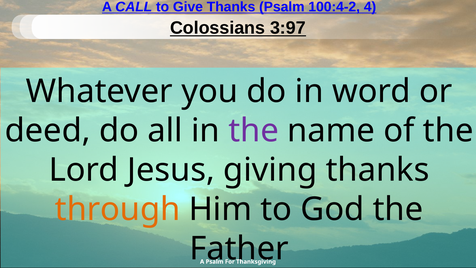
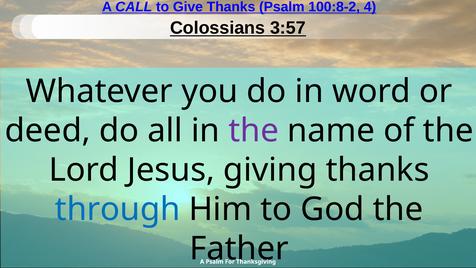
100:4-2: 100:4-2 -> 100:8-2 (334, 7)
3:97: 3:97 -> 3:57 (288, 28)
through colour: orange -> blue (118, 209)
